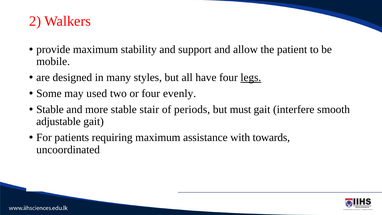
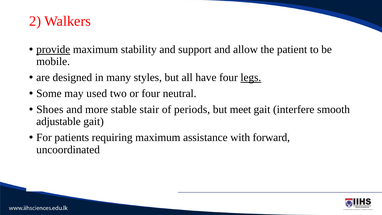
provide underline: none -> present (53, 49)
evenly: evenly -> neutral (180, 93)
Stable: Stable -> Shoes (50, 109)
must: must -> meet (240, 109)
towards: towards -> forward (271, 137)
